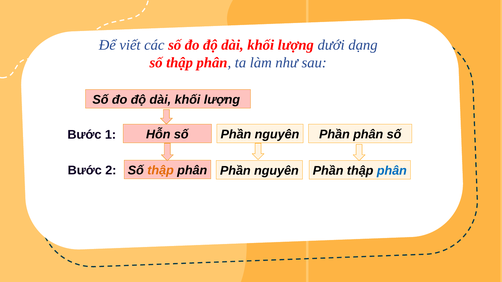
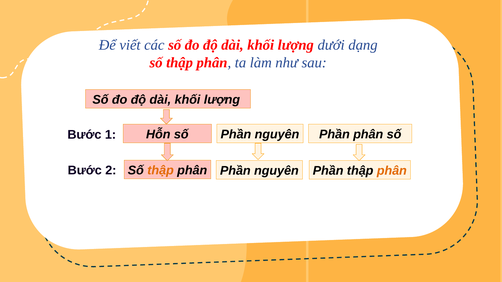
phân colour: blue -> orange (392, 171)
